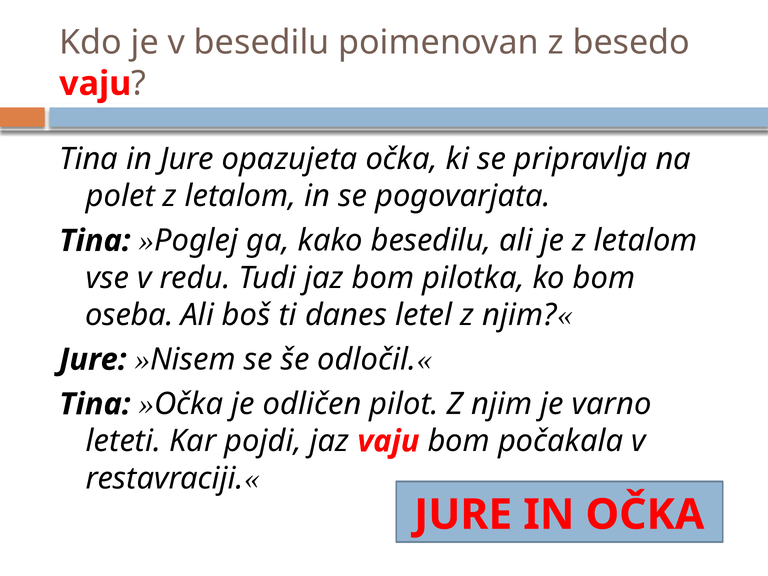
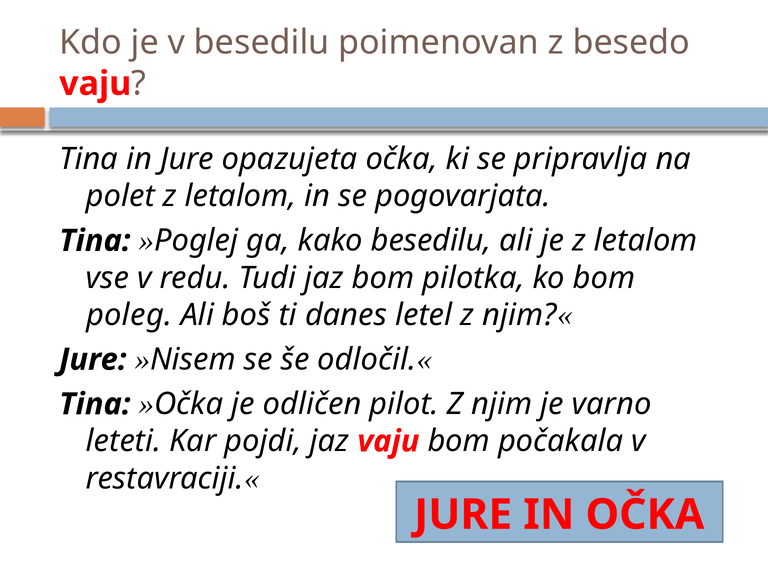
oseba: oseba -> poleg (129, 315)
